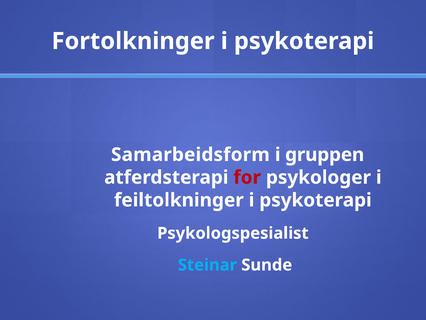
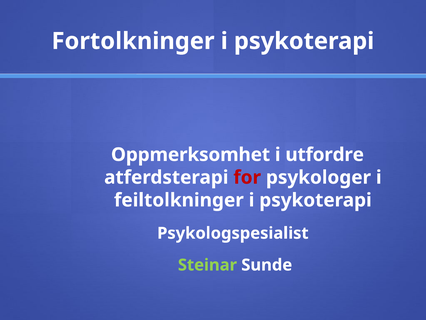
Samarbeidsform: Samarbeidsform -> Oppmerksomhet (191, 154)
gruppen: gruppen -> utfordre (325, 154)
Steinar colour: light blue -> light green (207, 265)
